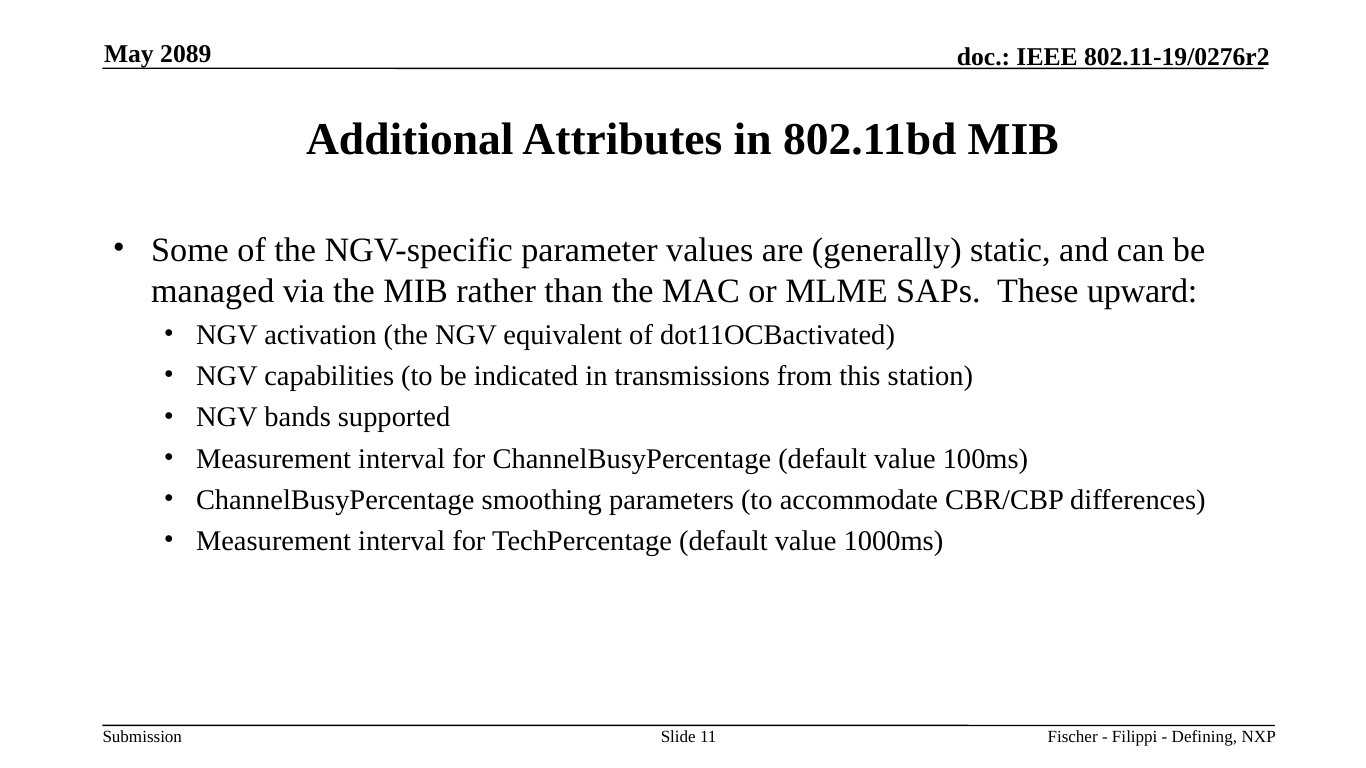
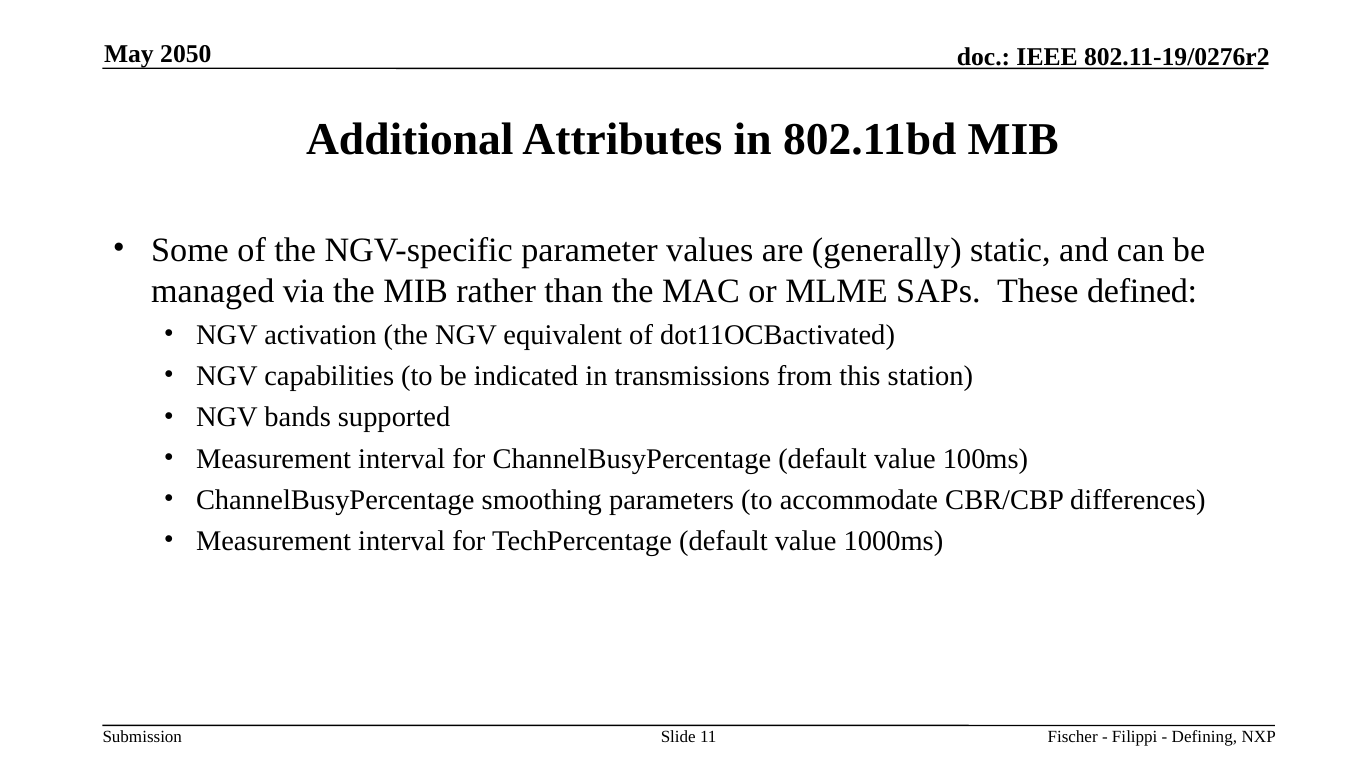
2089: 2089 -> 2050 (186, 54)
upward: upward -> defined (1142, 291)
